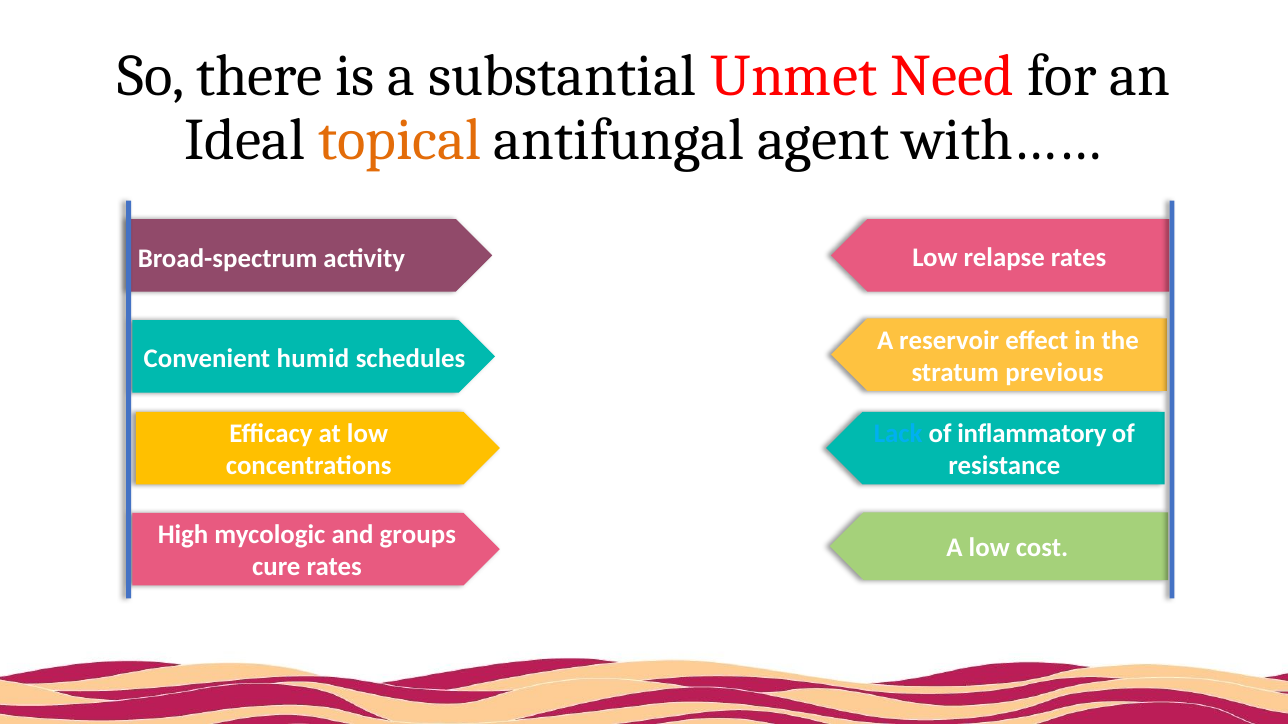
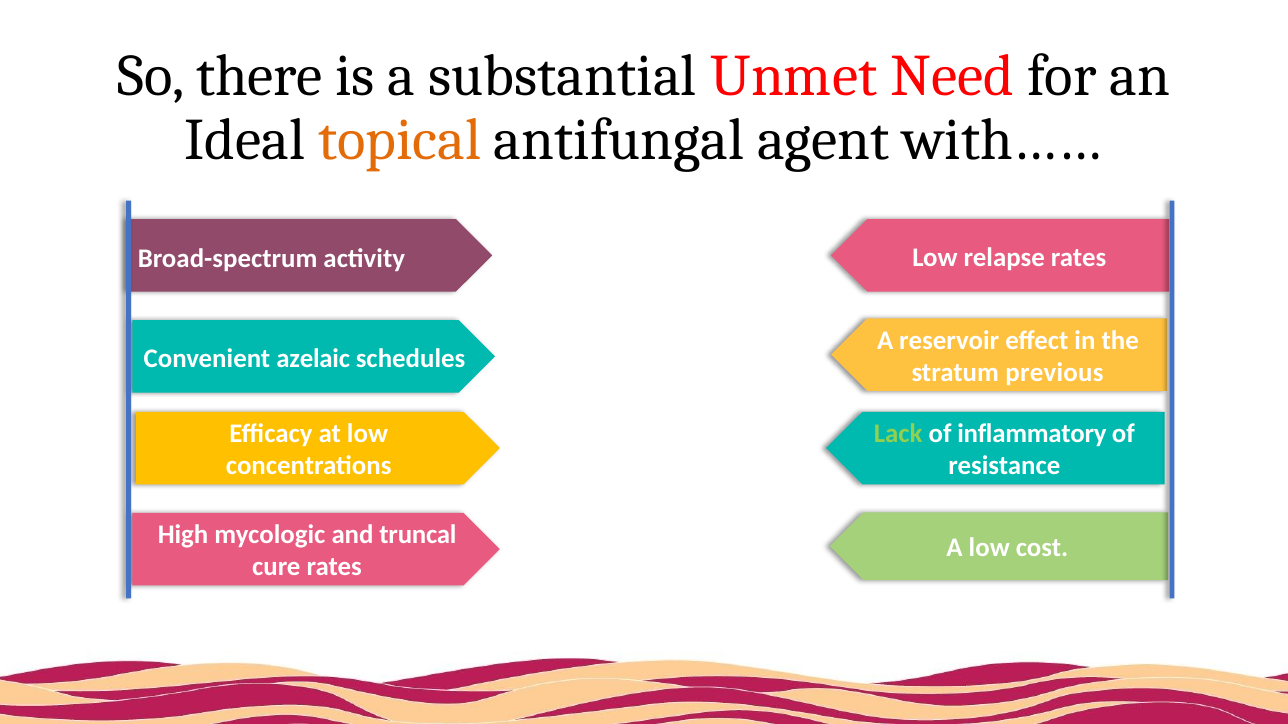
humid: humid -> azelaic (313, 358)
Lack colour: light blue -> light green (898, 434)
groups: groups -> truncal (418, 535)
